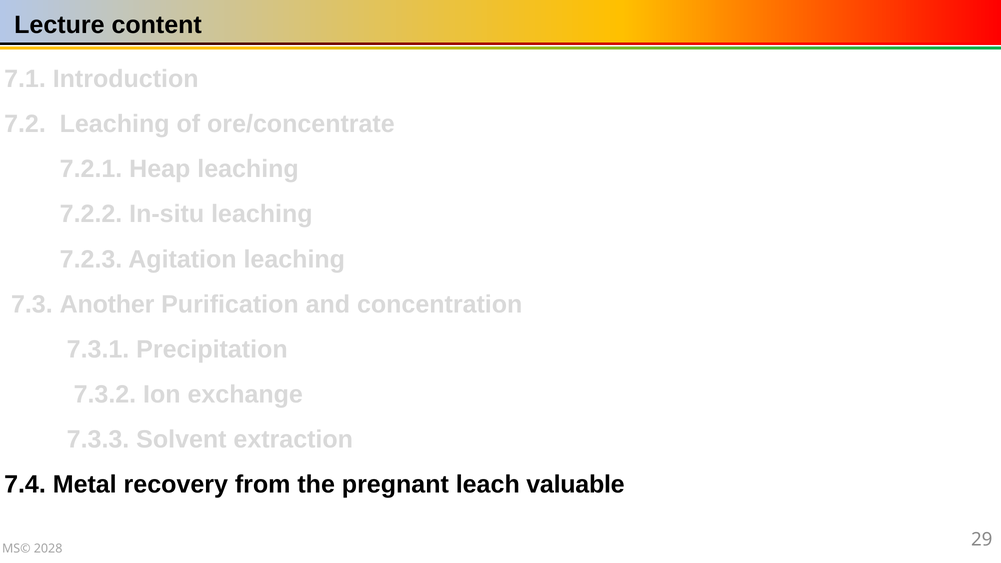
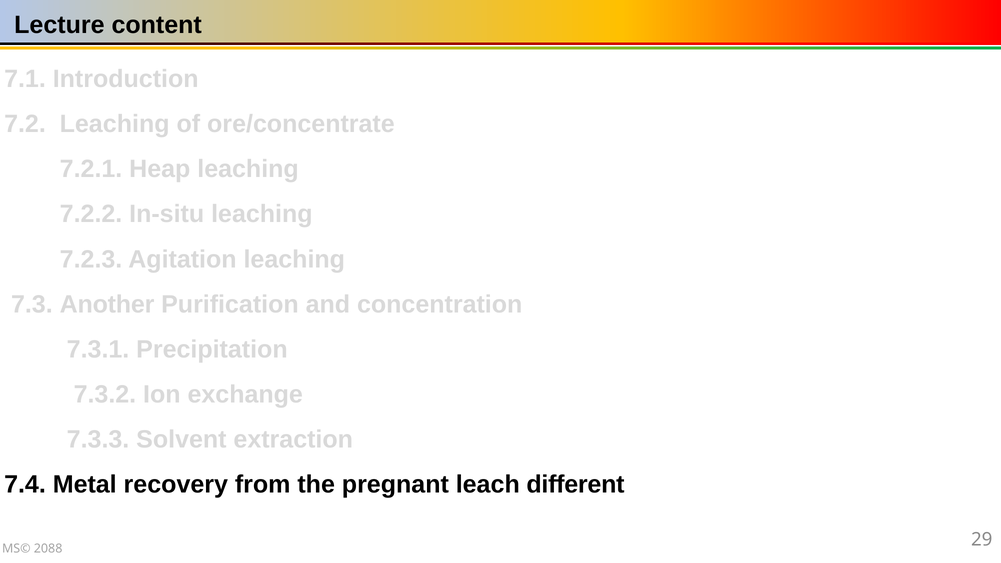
valuable: valuable -> different (575, 485)
2028: 2028 -> 2088 (48, 549)
